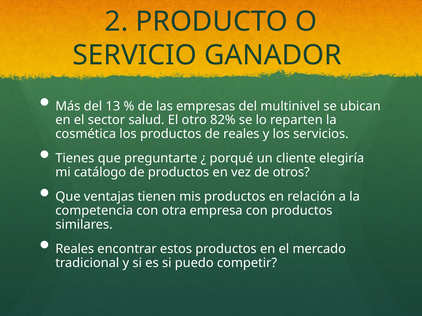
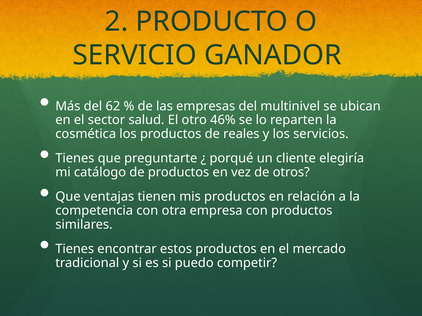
13: 13 -> 62 (113, 106)
82%: 82% -> 46% (223, 120)
Reales: Reales -> Tienes (75, 249)
